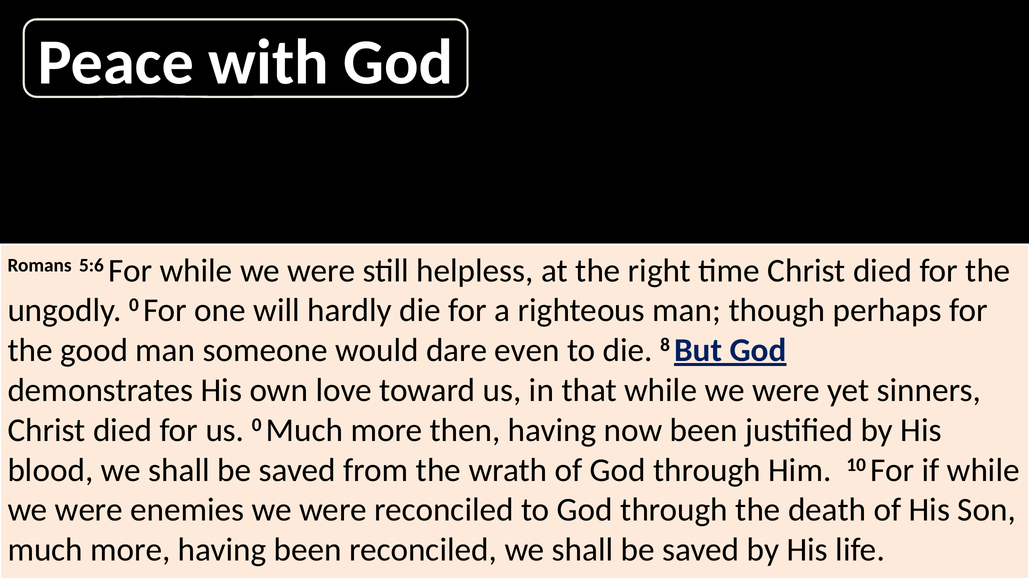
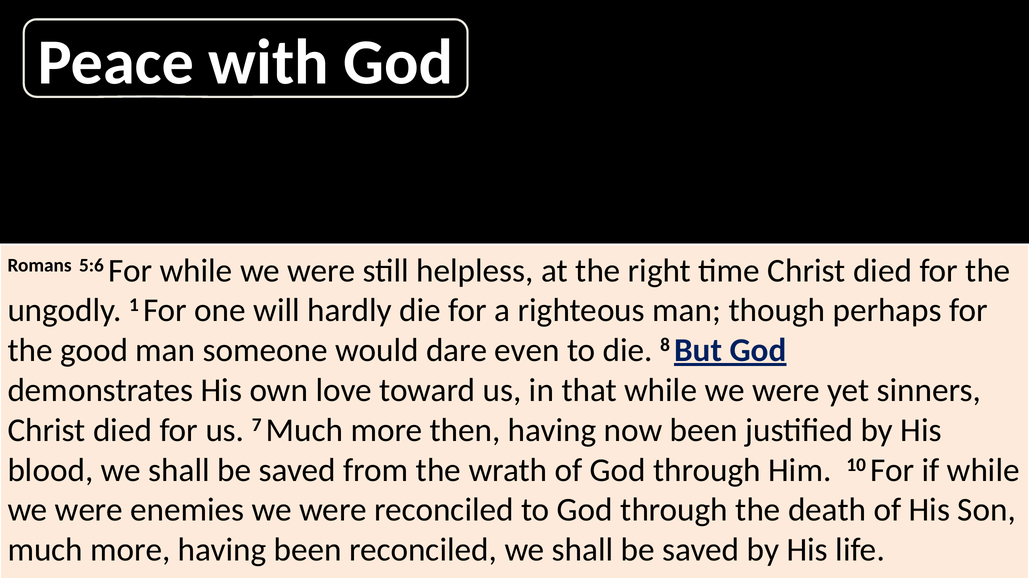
ungodly 0: 0 -> 1 (134, 305)
us 0: 0 -> 7 (257, 425)
